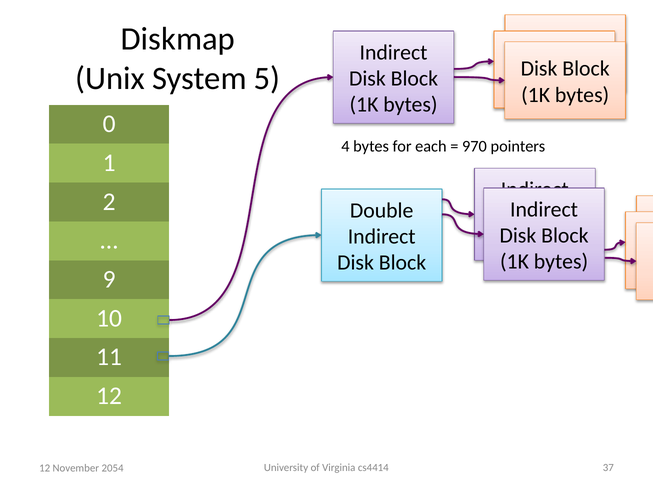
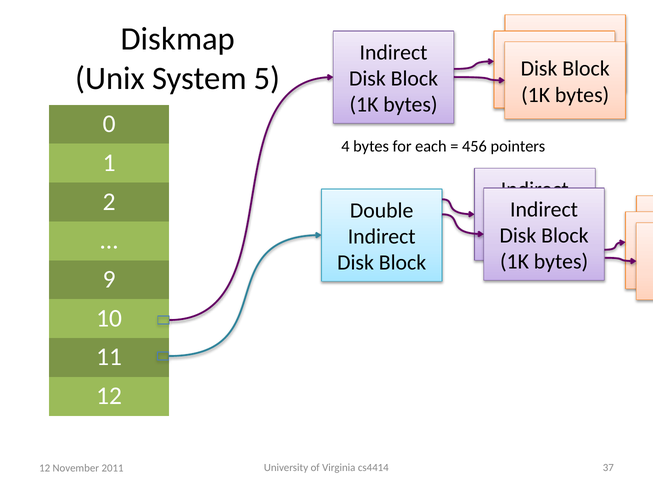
970: 970 -> 456 (474, 146)
2054: 2054 -> 2011 (113, 468)
